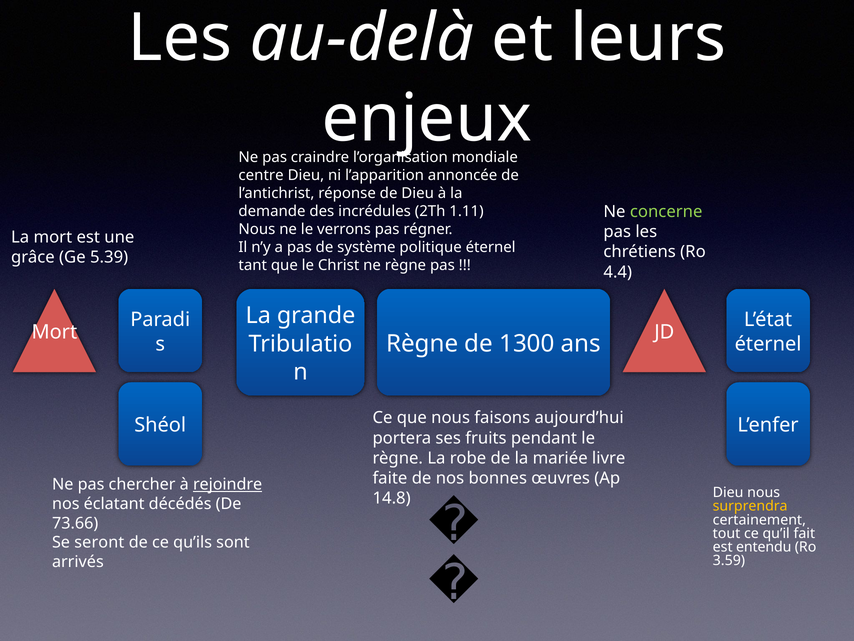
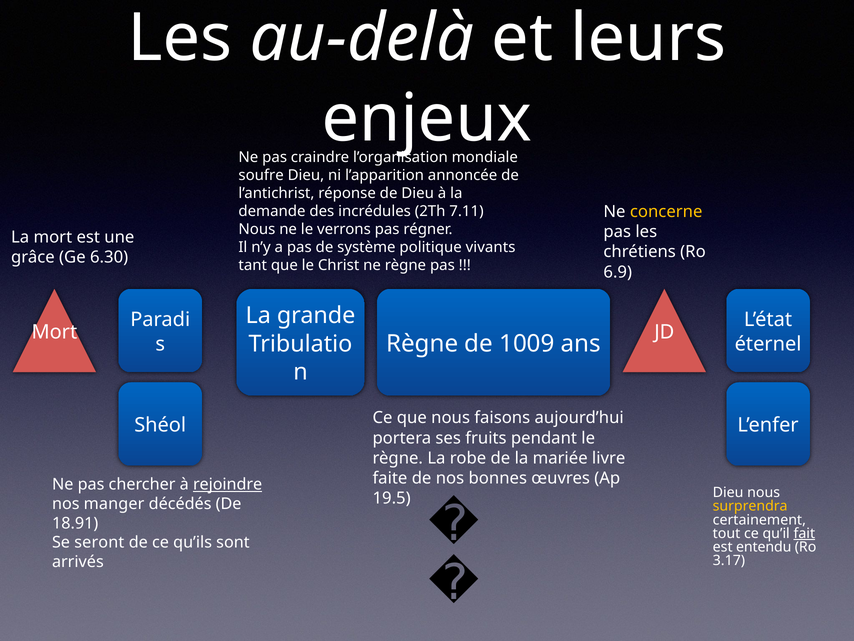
centre: centre -> soufre (261, 175)
1.11: 1.11 -> 7.11 (467, 211)
concerne colour: light green -> yellow (666, 212)
politique éternel: éternel -> vivants (491, 247)
5.39: 5.39 -> 6.30 (109, 257)
4.4: 4.4 -> 6.9 (618, 272)
1300: 1300 -> 1009 (527, 344)
14.8: 14.8 -> 19.5 (392, 498)
éclatant: éclatant -> manger (114, 503)
73.66: 73.66 -> 18.91 (75, 523)
fait underline: none -> present (804, 533)
3.59: 3.59 -> 3.17 (729, 560)
